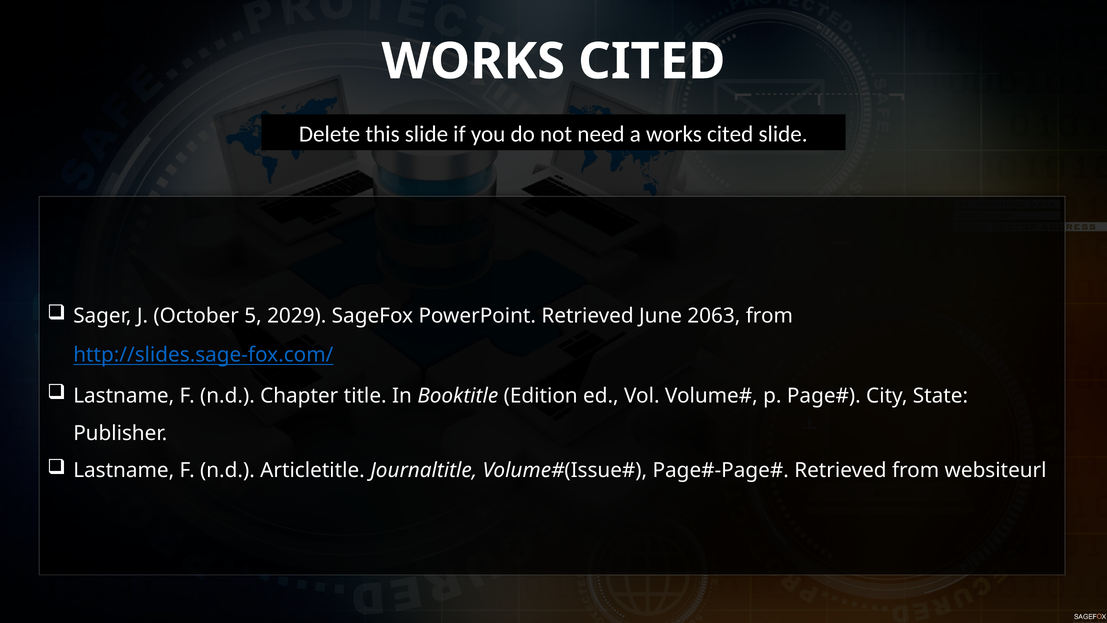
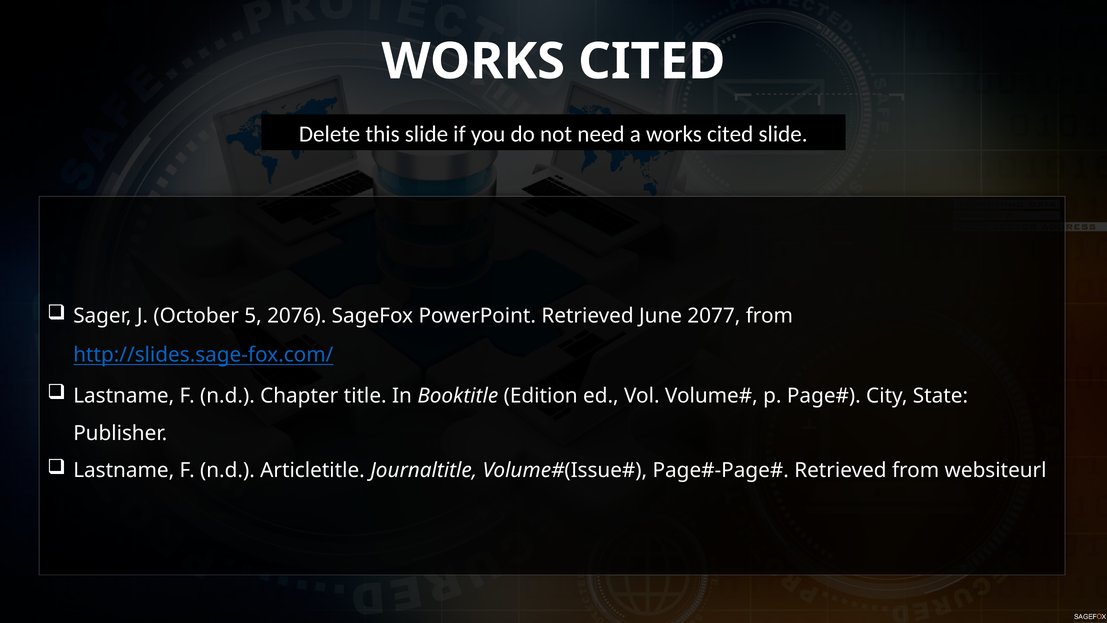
2029: 2029 -> 2076 (297, 316)
2063: 2063 -> 2077 (714, 316)
